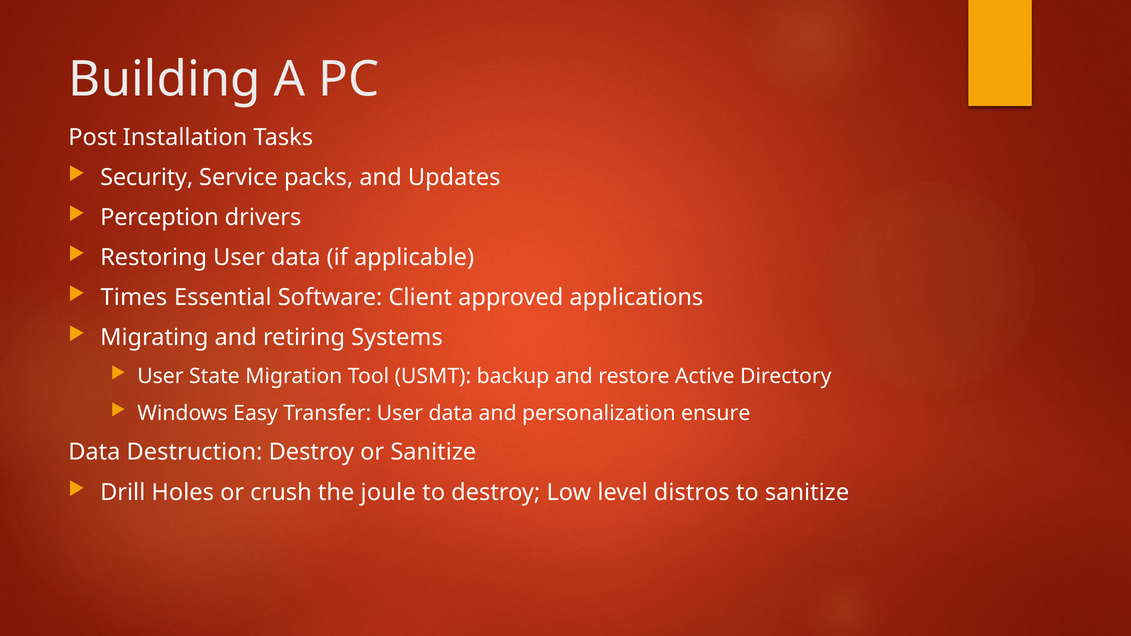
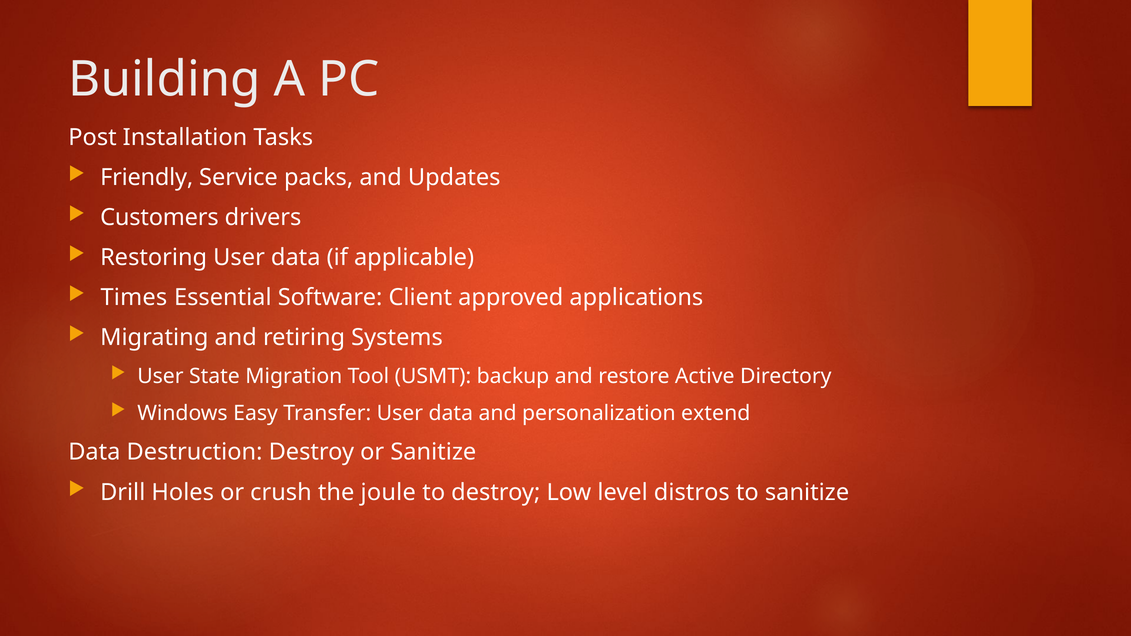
Security: Security -> Friendly (147, 177)
Perception: Perception -> Customers (159, 218)
ensure: ensure -> extend (716, 413)
